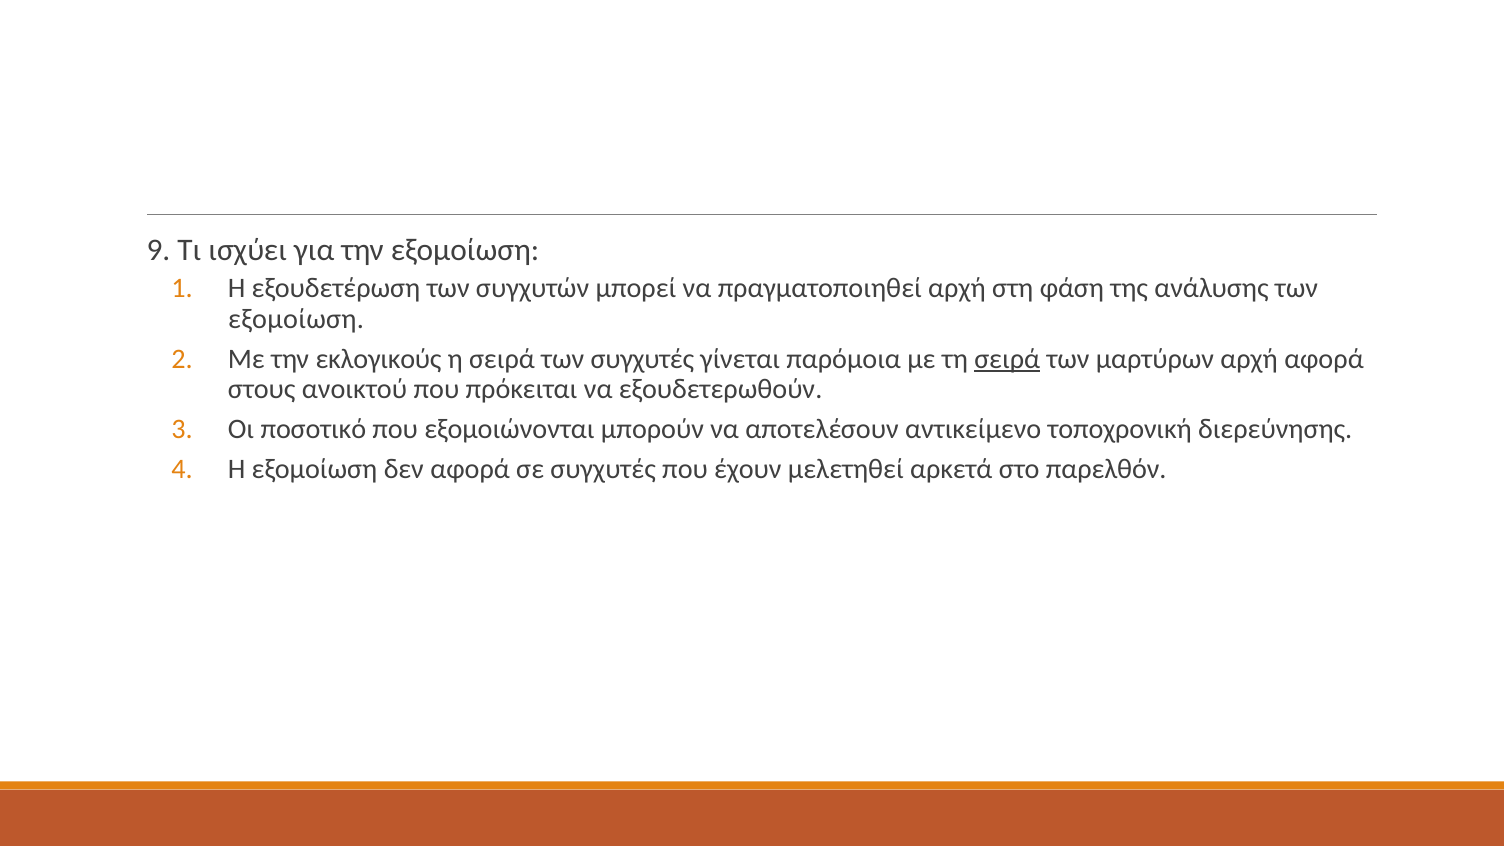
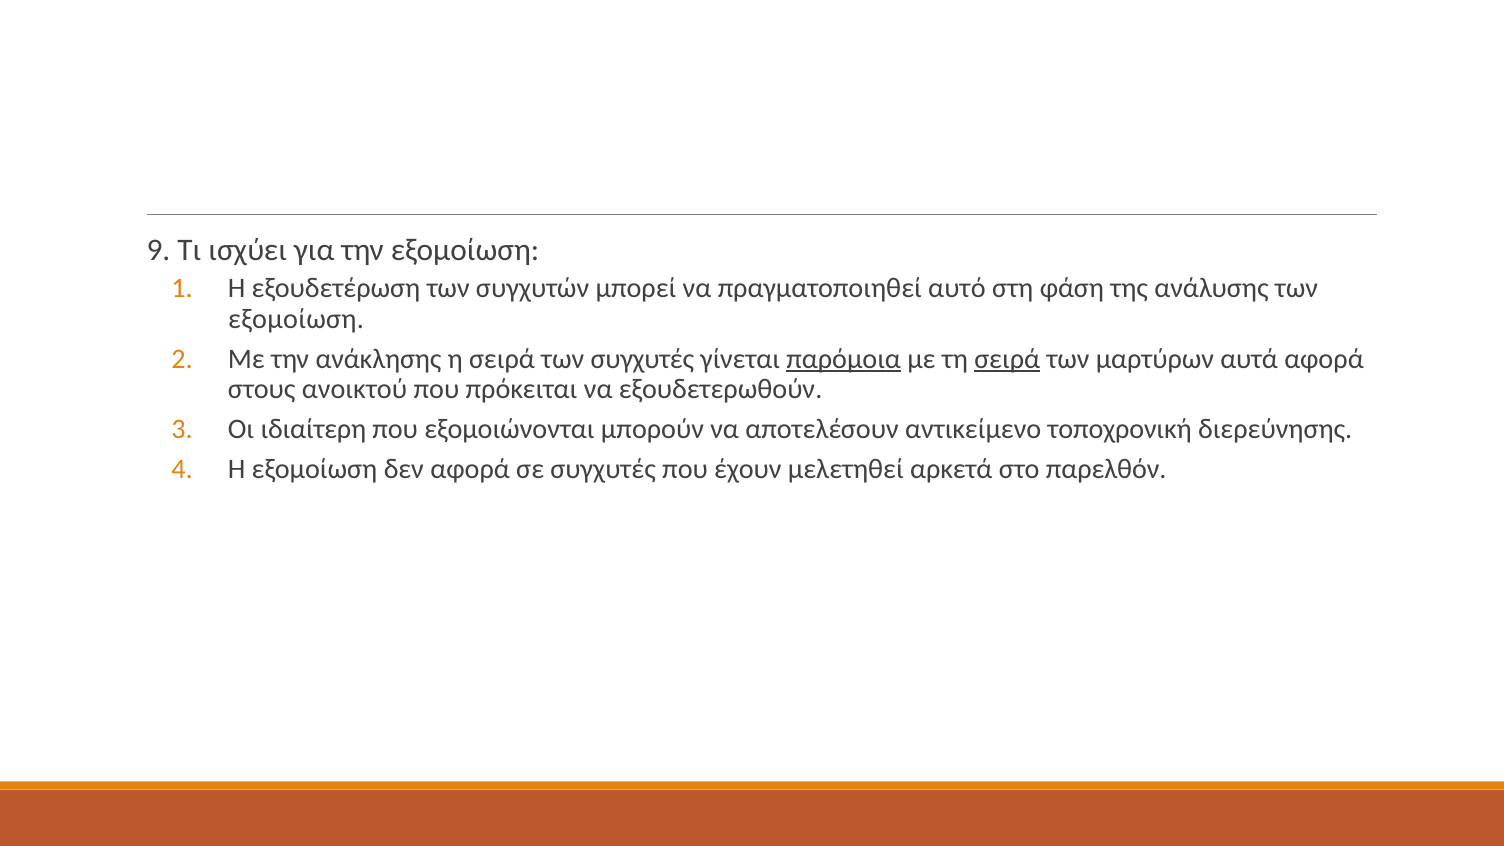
πραγματοποιηθεί αρχή: αρχή -> αυτό (957, 289)
εκλογικούς: εκλογικούς -> ανάκλησης (379, 359)
παρόμοια underline: none -> present (844, 359)
μαρτύρων αρχή: αρχή -> αυτά (1249, 359)
ποσοτικό: ποσοτικό -> ιδιαίτερη (313, 429)
